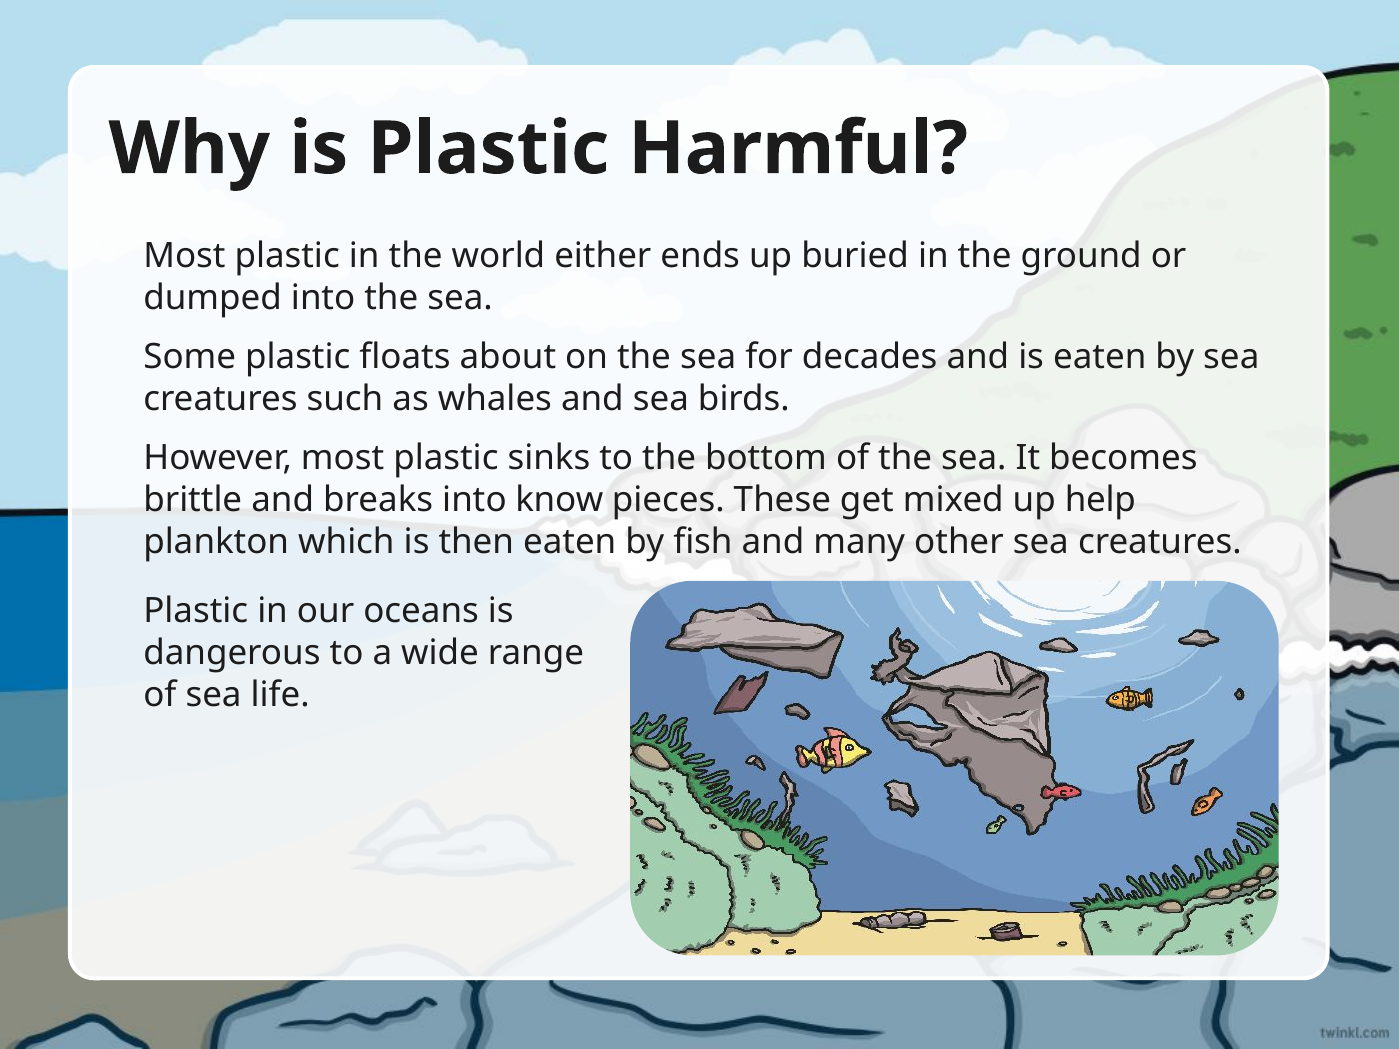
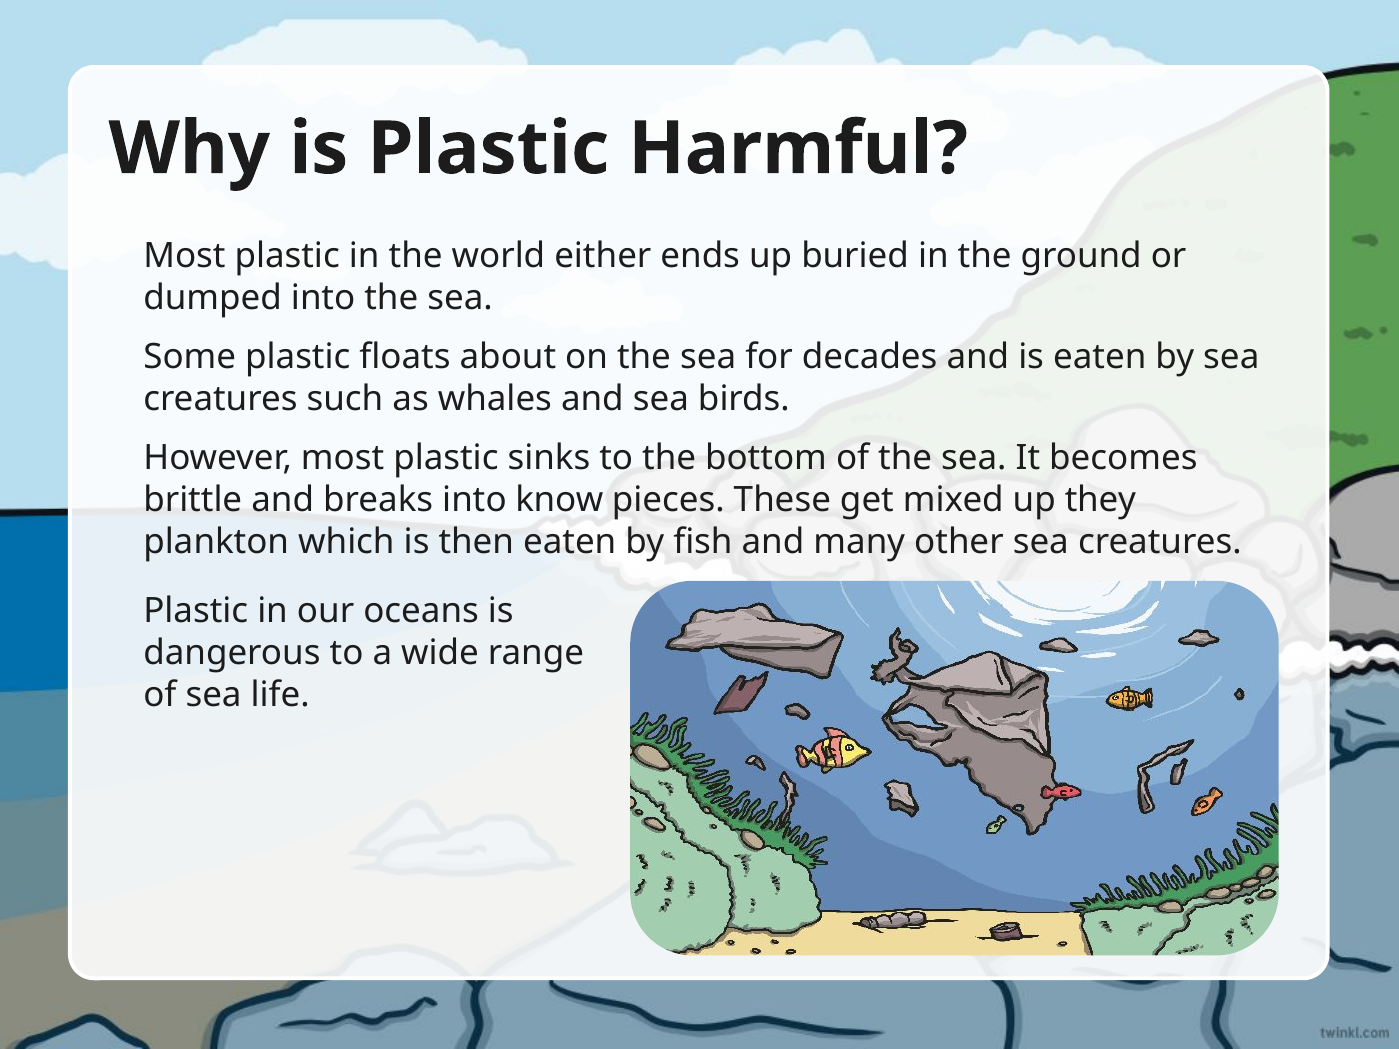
help: help -> they (1100, 500)
